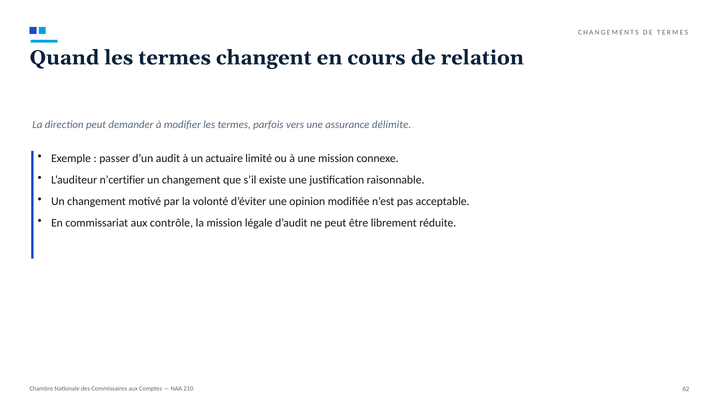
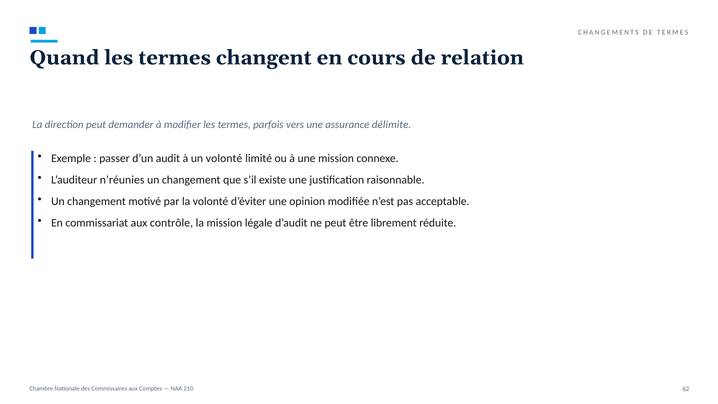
un actuaire: actuaire -> volonté (224, 159)
n’certifier: n’certifier -> n’réunies (122, 180)
